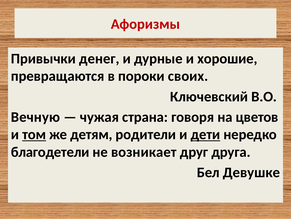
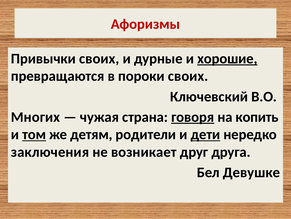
Привычки денег: денег -> своих (99, 58)
хорошие underline: none -> present (227, 58)
Вечную: Вечную -> Многих (35, 117)
говоря underline: none -> present (193, 117)
цветов: цветов -> копить (257, 117)
благодетели: благодетели -> заключения (50, 152)
